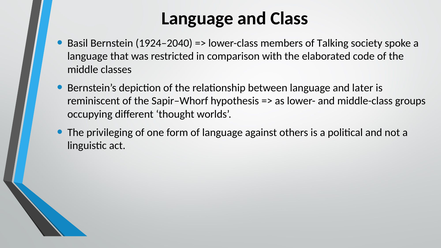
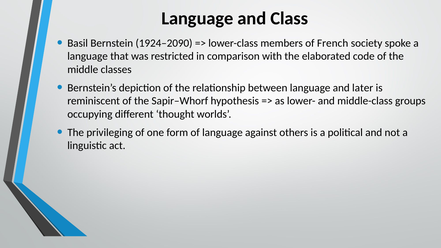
1924–2040: 1924–2040 -> 1924–2090 (164, 43)
Talking: Talking -> French (333, 43)
